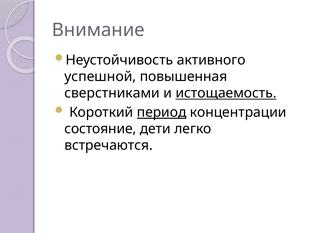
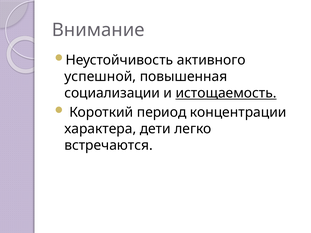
сверстниками: сверстниками -> социализации (112, 93)
период underline: present -> none (162, 112)
состояние: состояние -> характера (100, 129)
